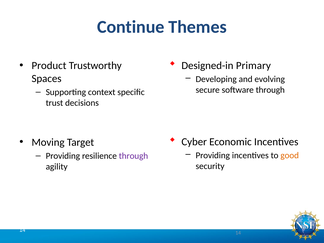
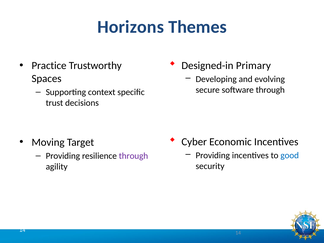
Continue: Continue -> Horizons (131, 27)
Product: Product -> Practice (49, 66)
good colour: orange -> blue (290, 155)
